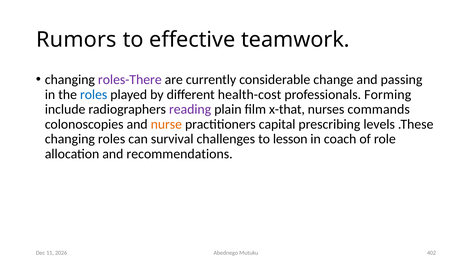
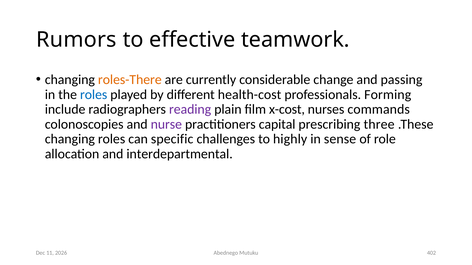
roles-There colour: purple -> orange (130, 80)
x-that: x-that -> x-cost (287, 110)
nurse colour: orange -> purple (166, 124)
levels: levels -> three (379, 124)
survival: survival -> specific (172, 139)
lesson: lesson -> highly (290, 139)
coach: coach -> sense (340, 139)
recommendations: recommendations -> interdepartmental (180, 154)
